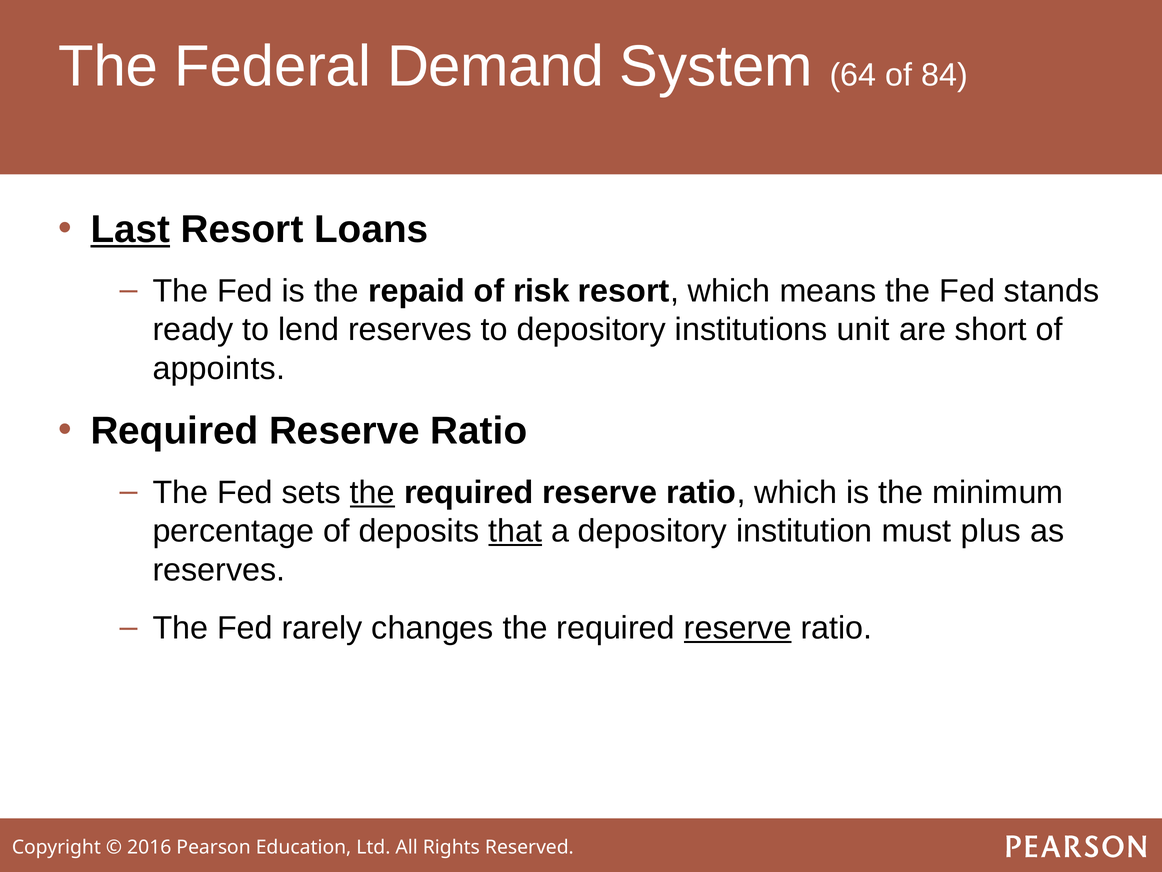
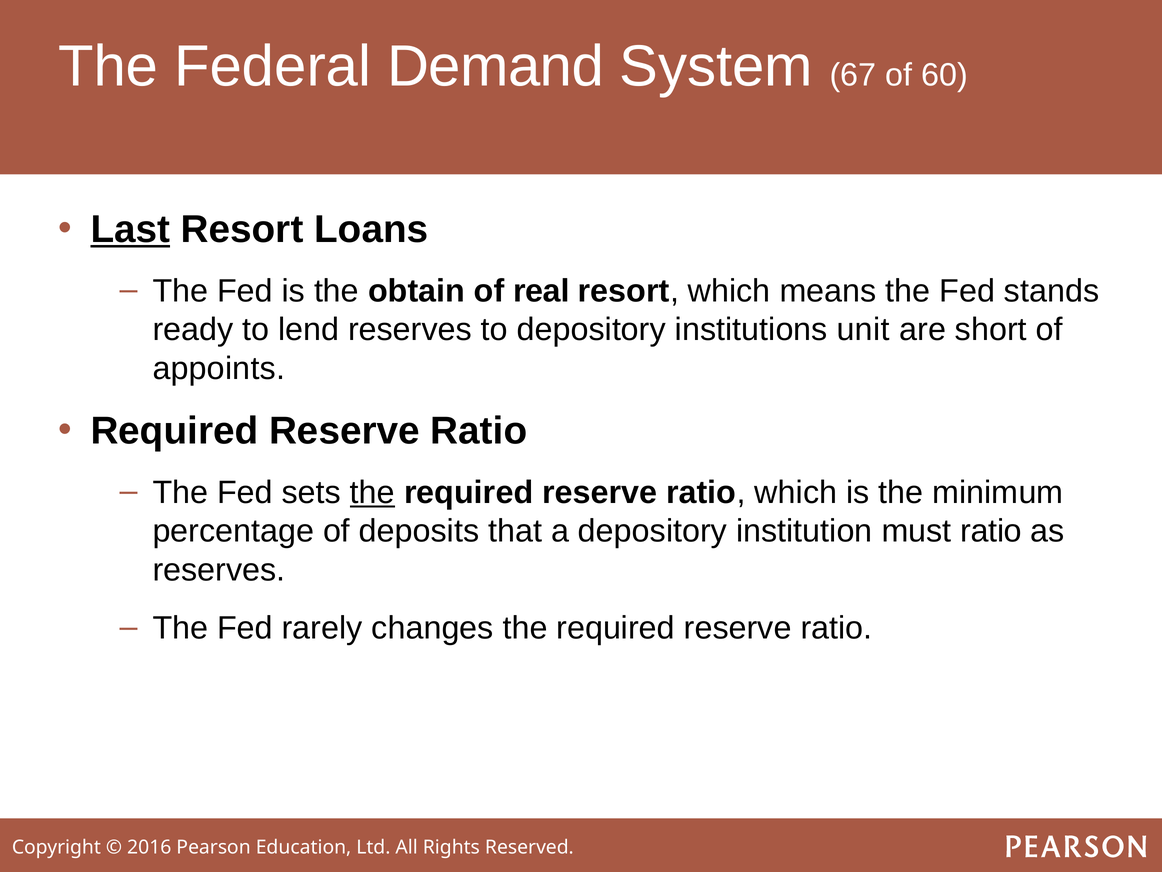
64: 64 -> 67 (853, 75)
84: 84 -> 60 (945, 75)
repaid: repaid -> obtain (417, 291)
risk: risk -> real (541, 291)
that underline: present -> none (515, 531)
must plus: plus -> ratio (991, 531)
reserve underline: present -> none (738, 628)
